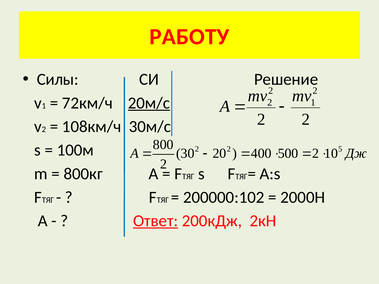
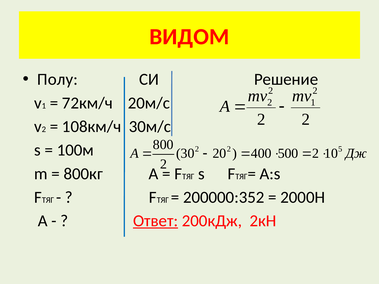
РАБОТУ: РАБОТУ -> ВИДОМ (189, 37)
Силы: Силы -> Полу (58, 80)
20м/с underline: present -> none (149, 103)
200000:102: 200000:102 -> 200000:352 (224, 197)
